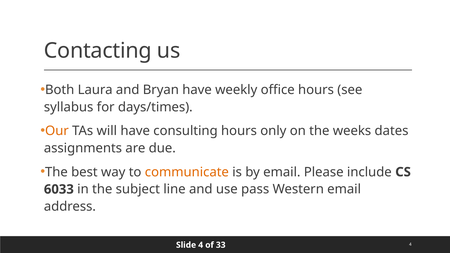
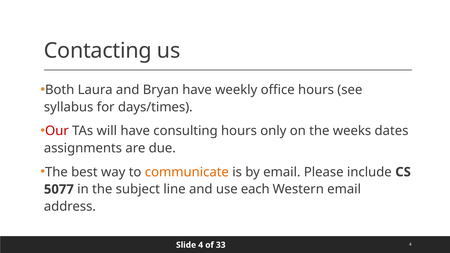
Our colour: orange -> red (57, 131)
6033: 6033 -> 5077 (59, 189)
pass: pass -> each (255, 189)
